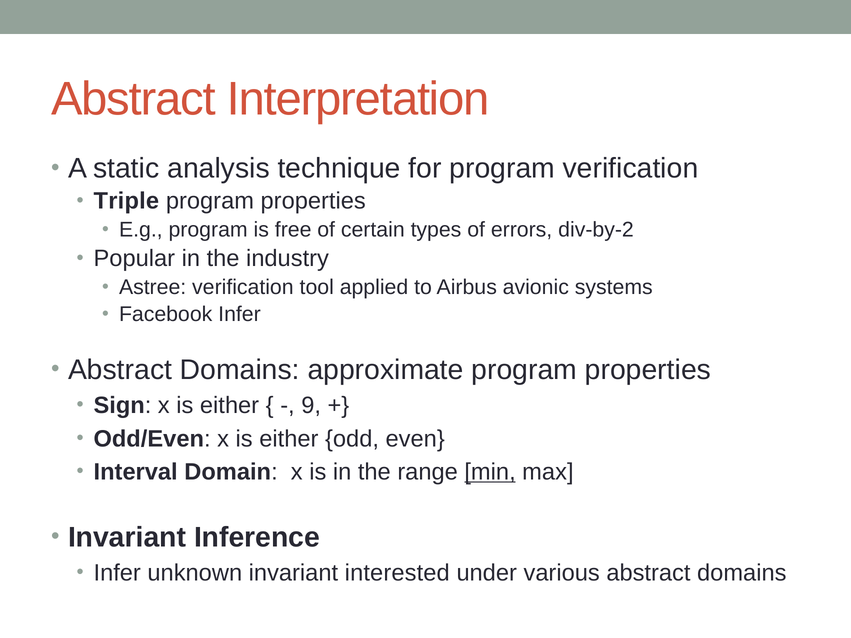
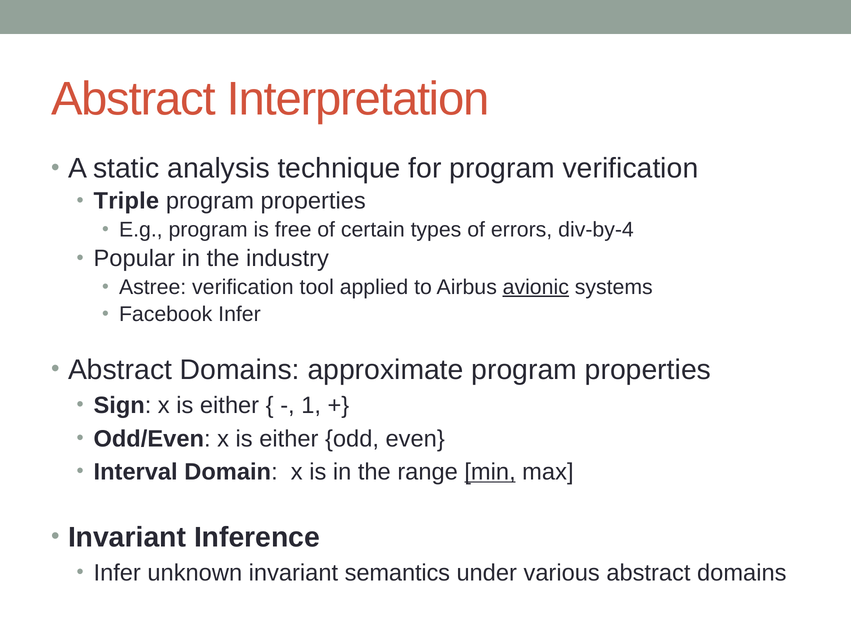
div-by-2: div-by-2 -> div-by-4 (596, 230)
avionic underline: none -> present (536, 287)
9: 9 -> 1 (311, 406)
invariant interested: interested -> semantics (397, 573)
